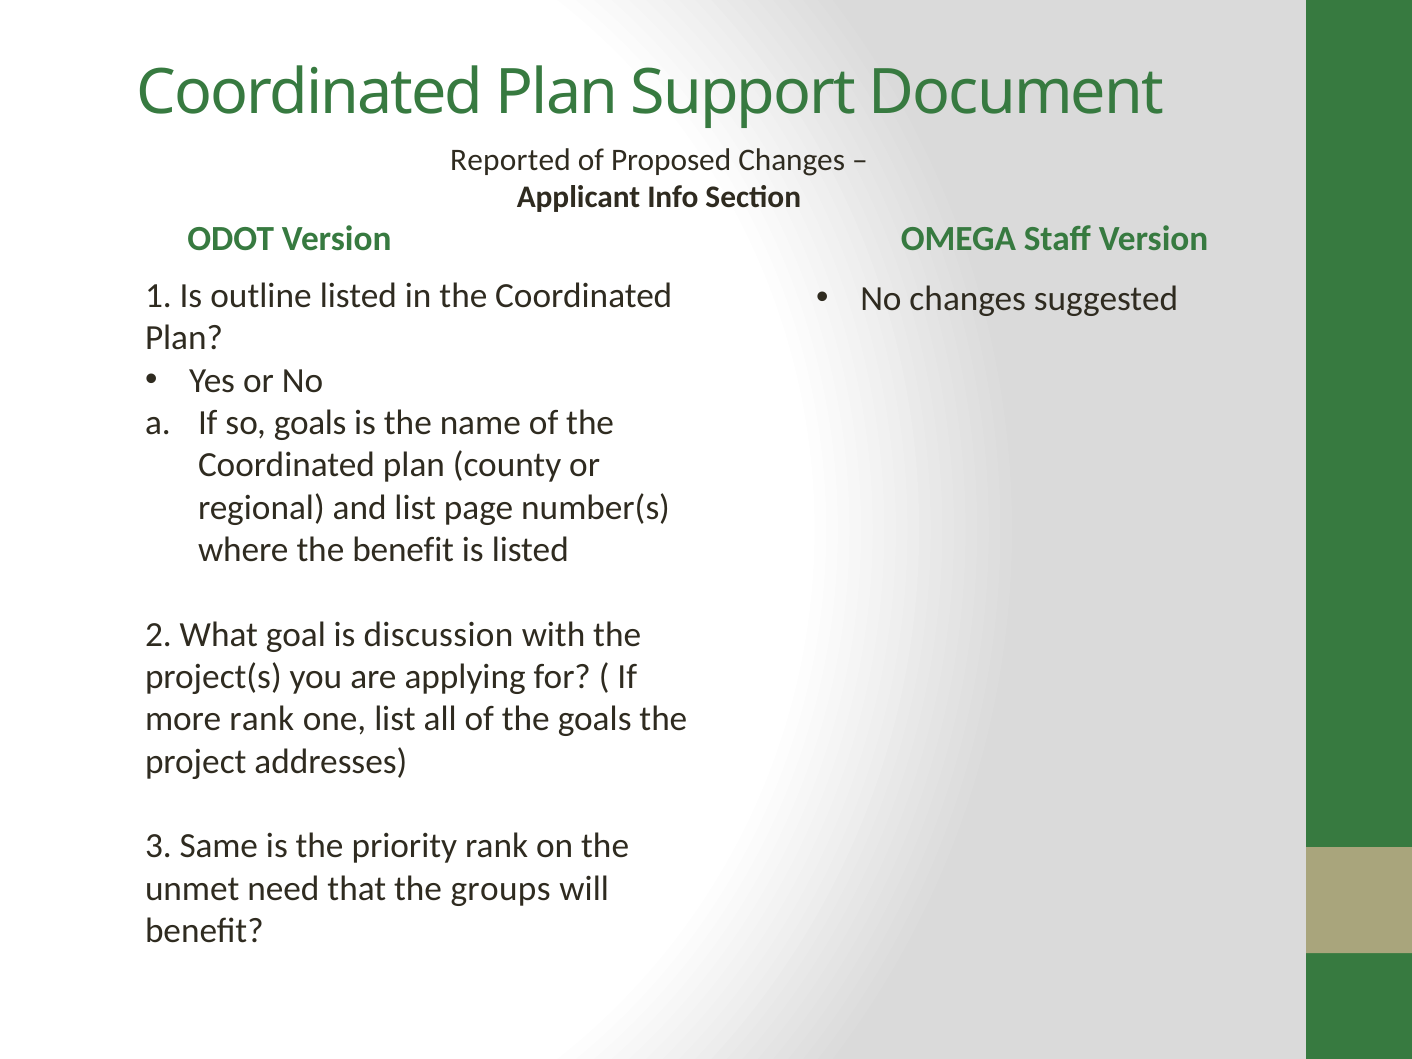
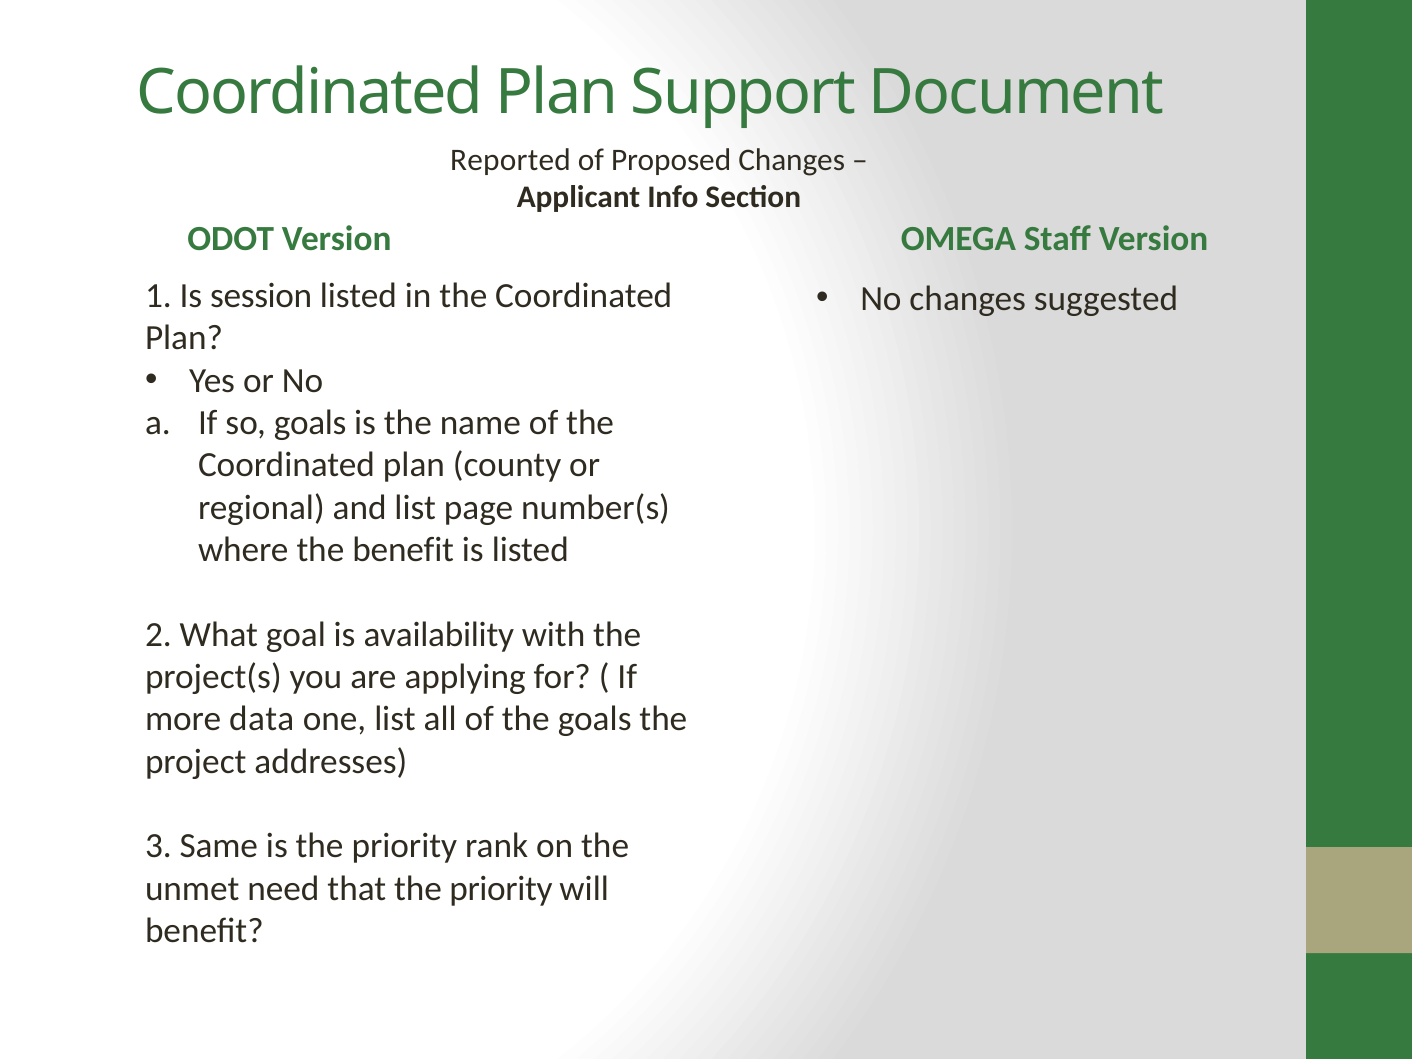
outline: outline -> session (261, 296)
discussion: discussion -> availability (439, 635)
more rank: rank -> data (262, 719)
that the groups: groups -> priority (501, 889)
